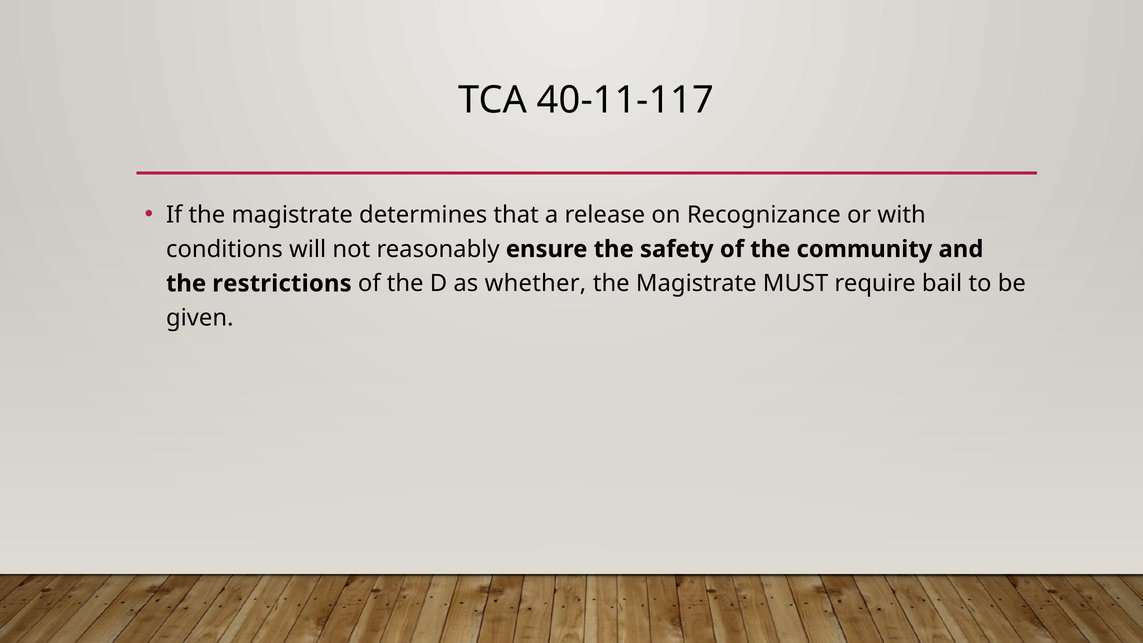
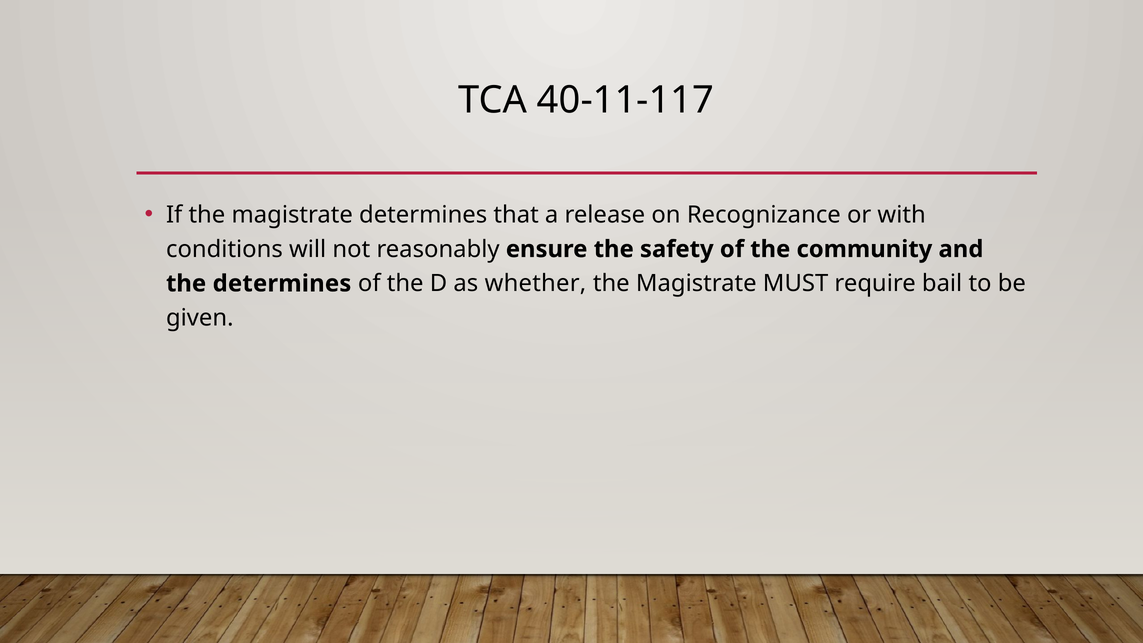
the restrictions: restrictions -> determines (282, 283)
